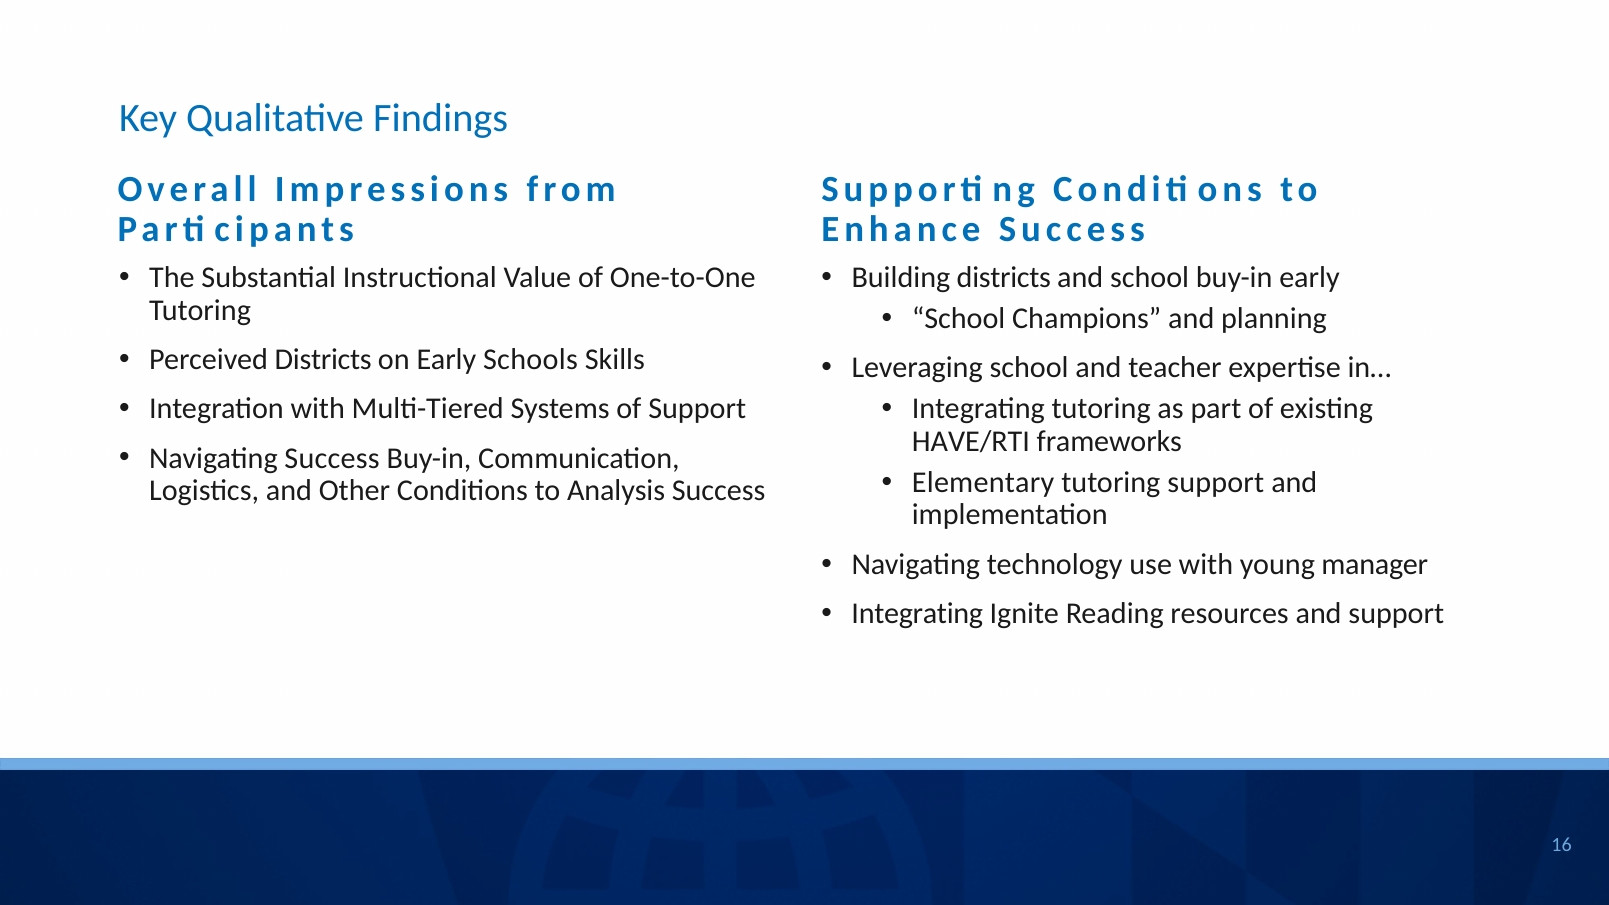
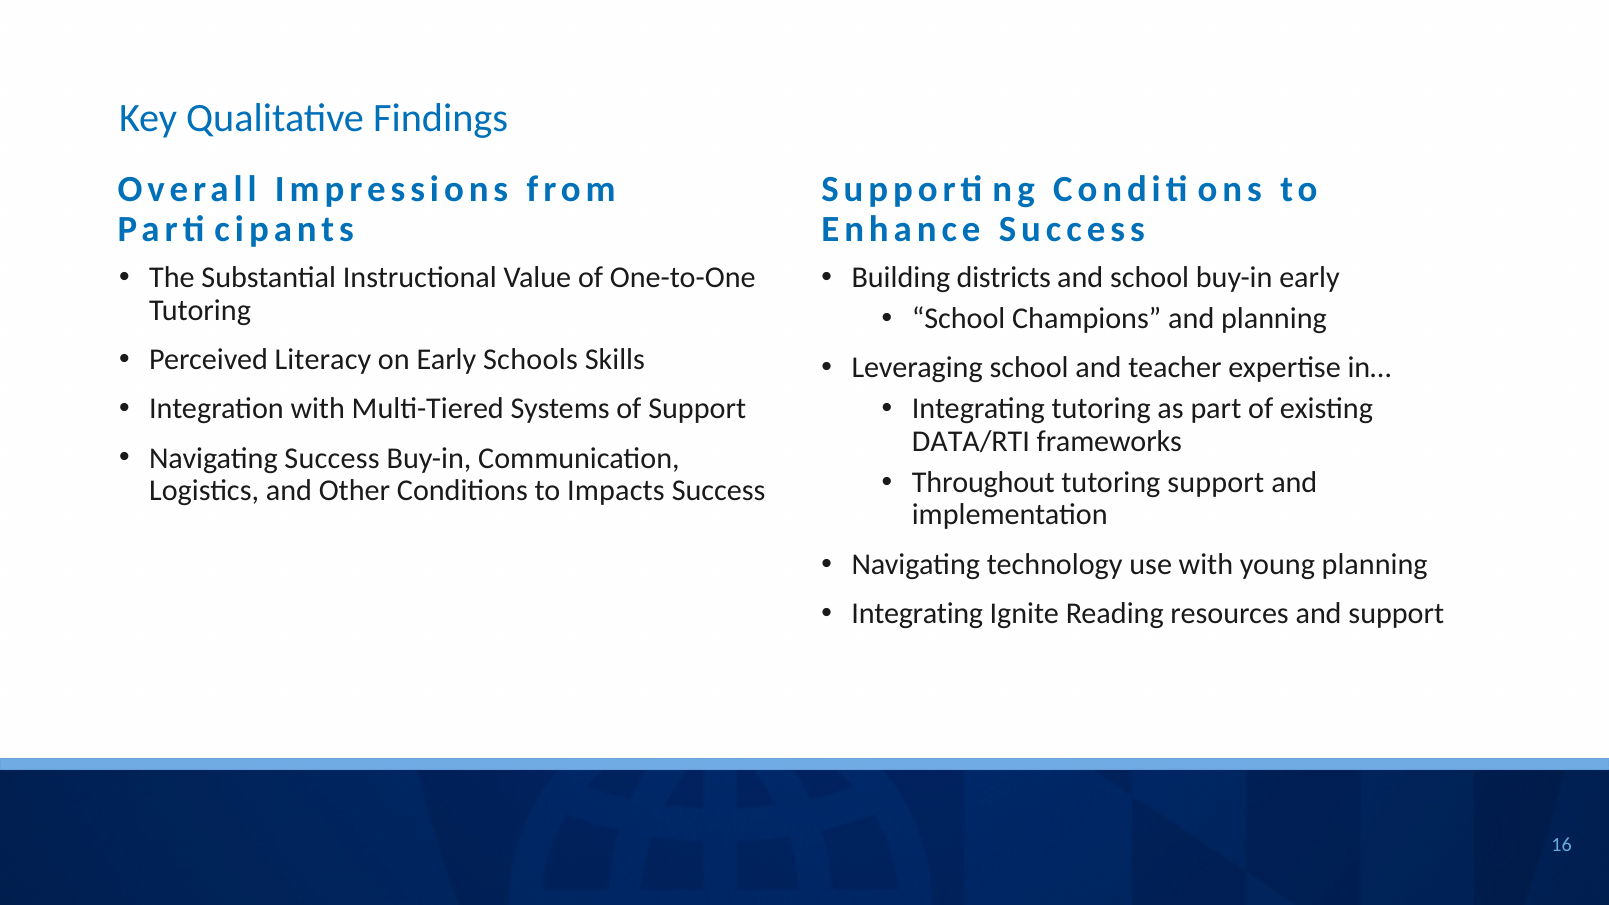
Perceived Districts: Districts -> Literacy (323, 359)
HAVE/RTI: HAVE/RTI -> DATA/RTI (971, 441)
Elementary: Elementary -> Throughout (983, 482)
Analysis: Analysis -> Impacts (616, 491)
young manager: manager -> planning (1375, 564)
